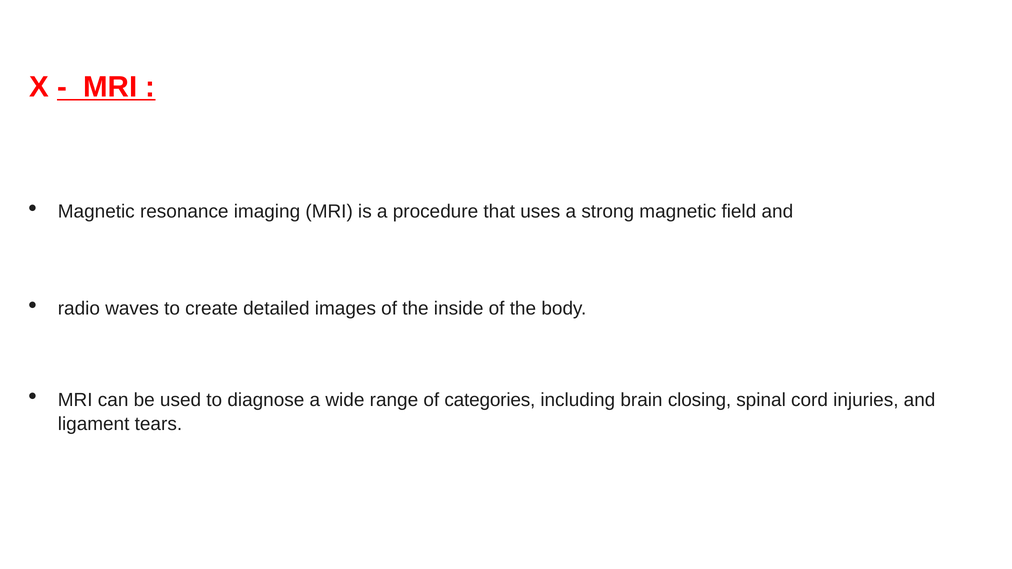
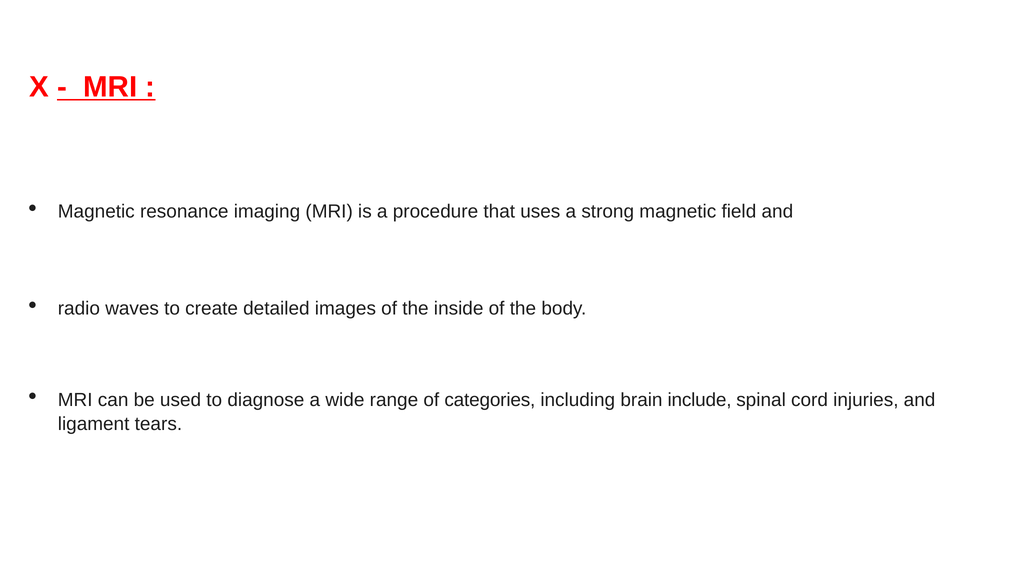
closing: closing -> include (700, 400)
